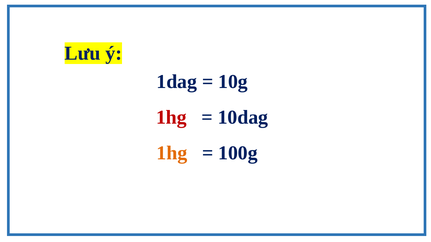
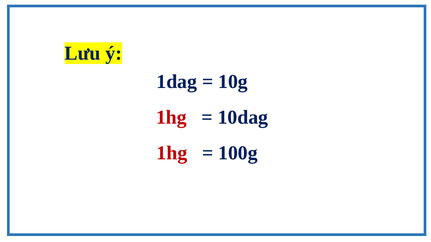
1hg colour: orange -> red (172, 153)
